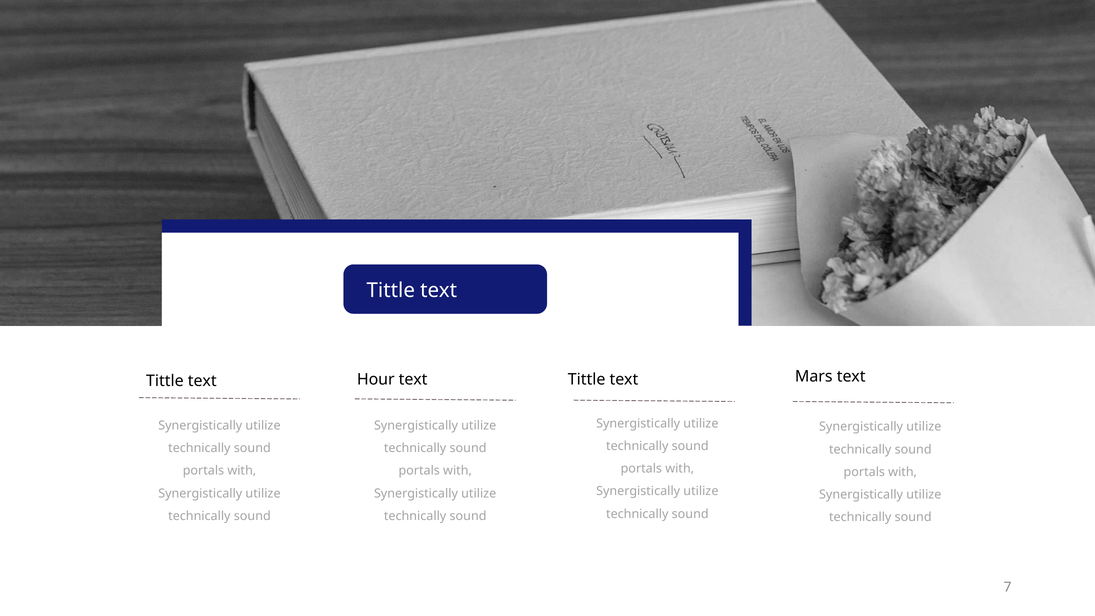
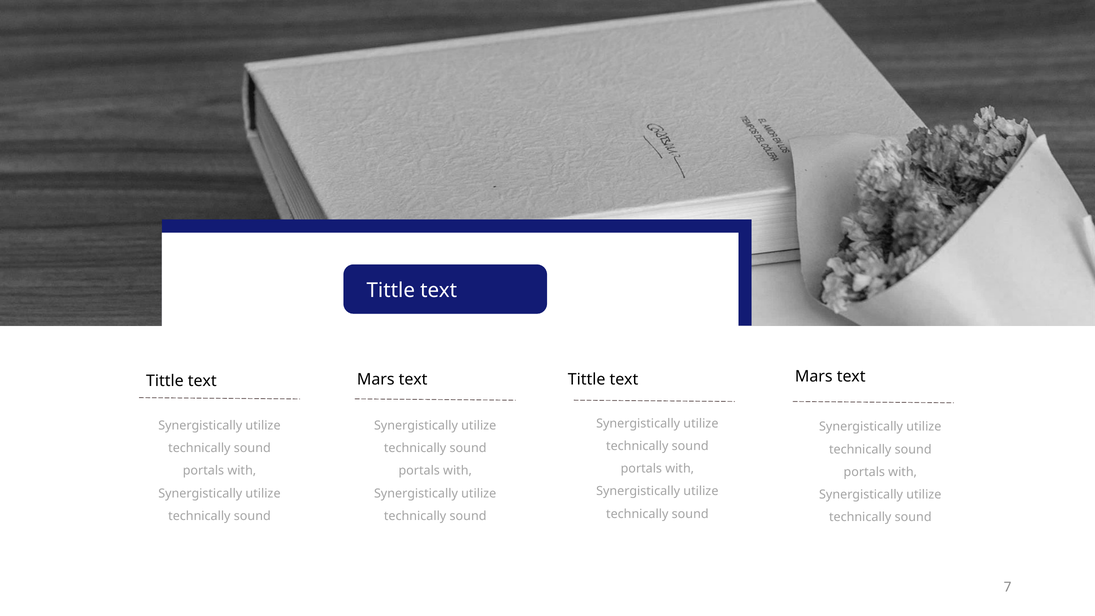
Hour: Hour -> Mars (376, 379)
